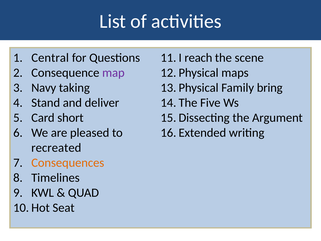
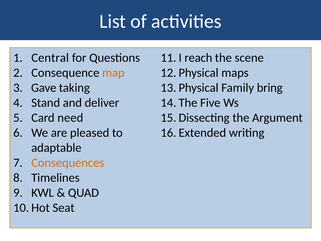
map colour: purple -> orange (113, 73)
Navy: Navy -> Gave (44, 88)
short: short -> need (70, 118)
recreated: recreated -> adaptable (56, 148)
